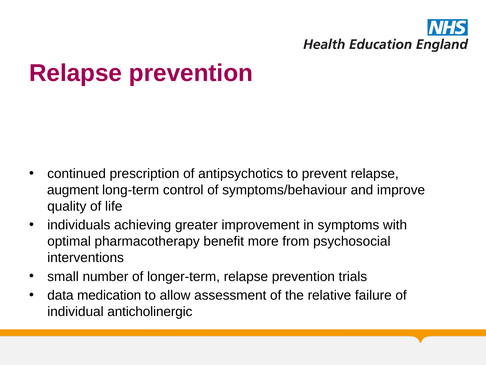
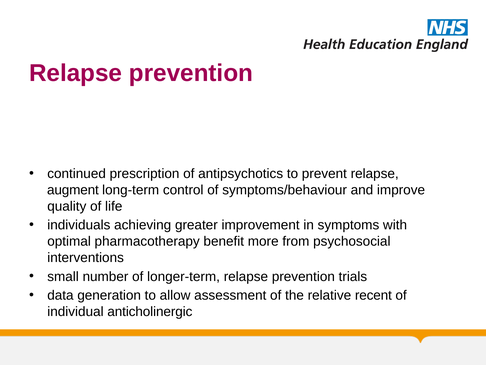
medication: medication -> generation (109, 295)
failure: failure -> recent (373, 295)
